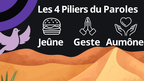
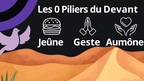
4: 4 -> 0 (57, 9)
Paroles: Paroles -> Devant (121, 9)
